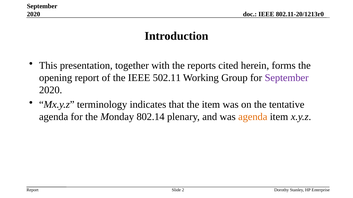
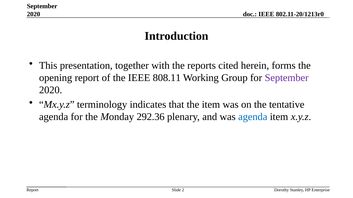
502.11: 502.11 -> 808.11 (167, 78)
802.14: 802.14 -> 292.36 (151, 117)
agenda colour: orange -> blue (253, 117)
